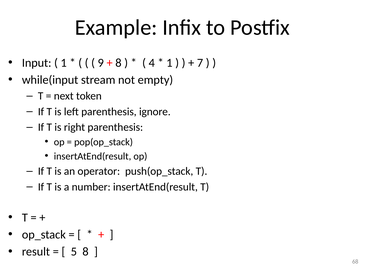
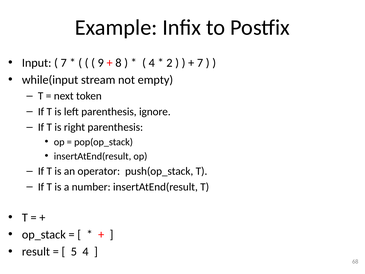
1: 1 -> 7 (64, 63)
1: 1 -> 2 (169, 63)
5 8: 8 -> 4 (86, 251)
